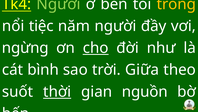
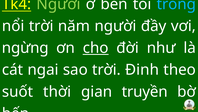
trong colour: yellow -> light blue (176, 4)
nổi tiệc: tiệc -> trời (41, 26)
bình: bình -> ngai (43, 69)
Giữa: Giữa -> Đinh (142, 69)
thời underline: present -> none (57, 91)
nguồn: nguồn -> truyền (145, 91)
